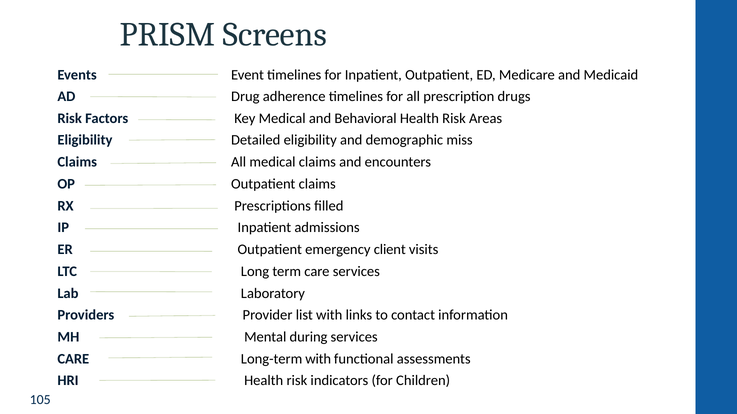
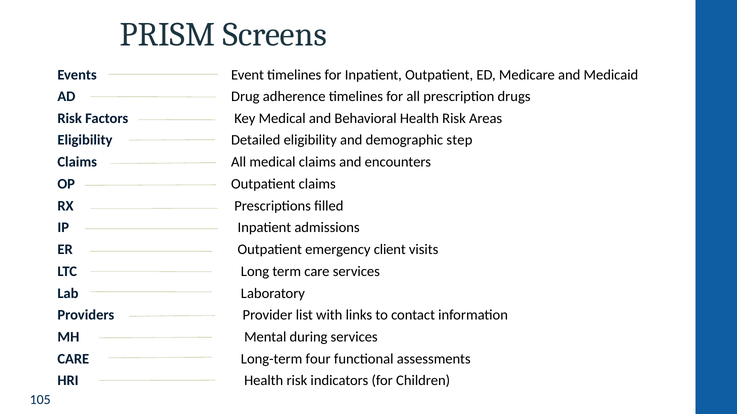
miss: miss -> step (459, 140)
Long-term with: with -> four (318, 359)
